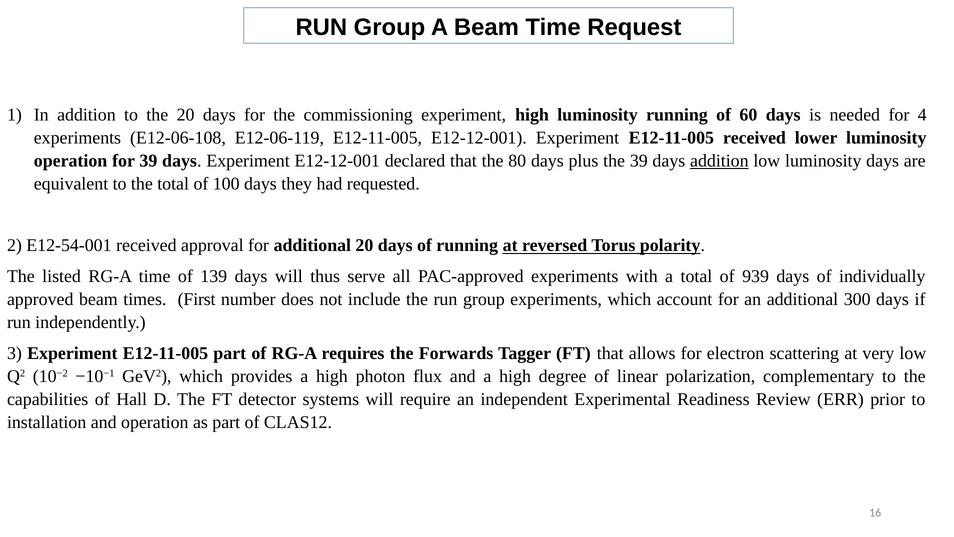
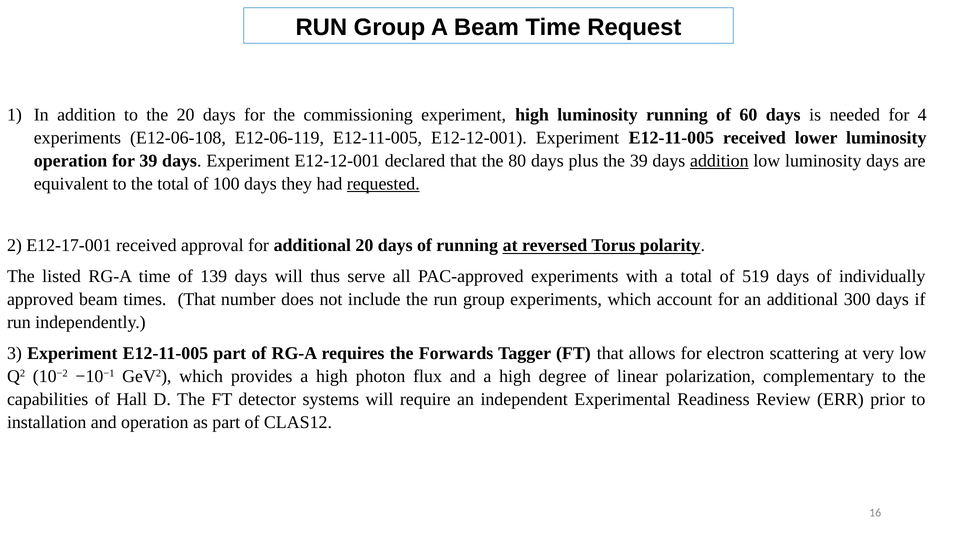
requested underline: none -> present (383, 183)
E12-54-001: E12-54-001 -> E12-17-001 (69, 245)
939: 939 -> 519 (756, 276)
times First: First -> That (197, 299)
